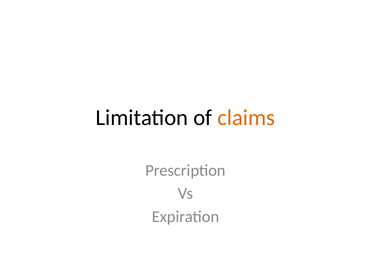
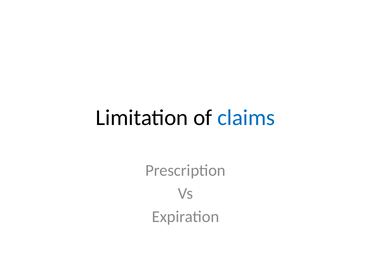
claims colour: orange -> blue (246, 118)
